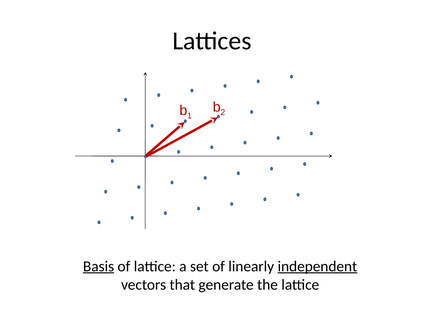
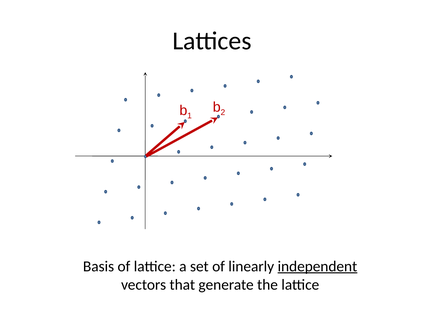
Basis underline: present -> none (99, 266)
